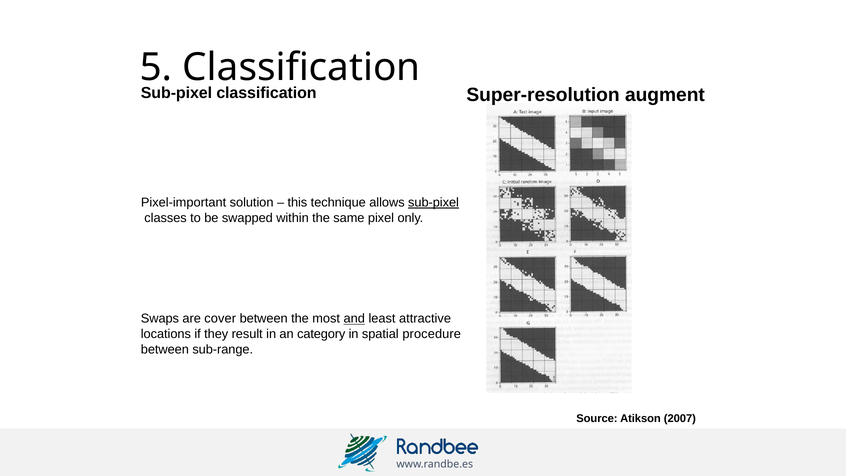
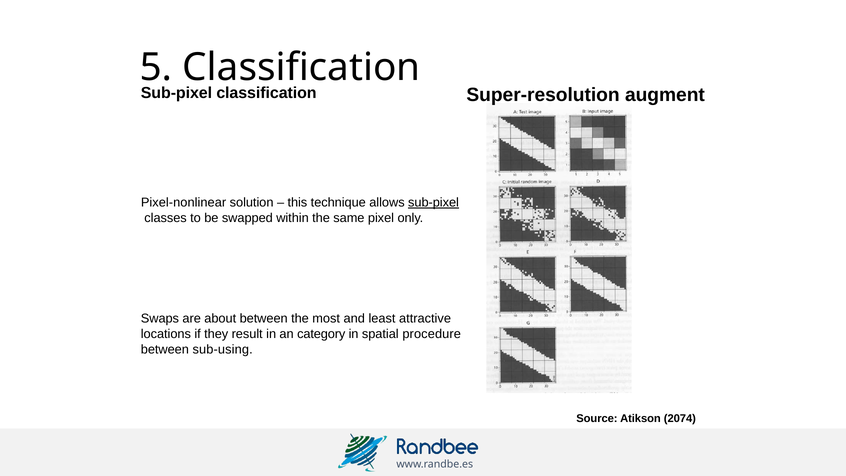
Pixel-important: Pixel-important -> Pixel-nonlinear (184, 202)
cover: cover -> about (220, 319)
and underline: present -> none (354, 319)
sub-range: sub-range -> sub-using (223, 349)
2007: 2007 -> 2074 (680, 419)
